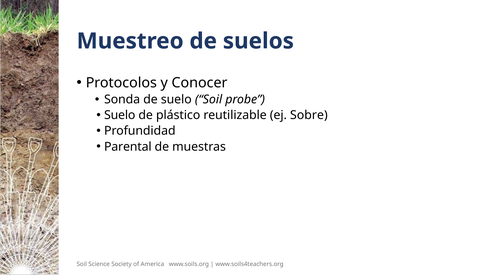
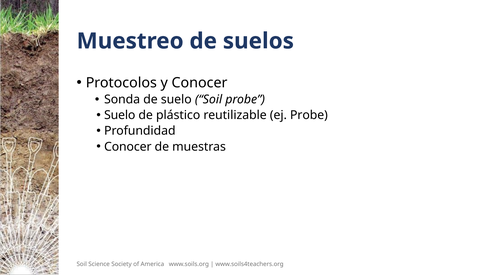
ej Sobre: Sobre -> Probe (309, 115)
Parental: Parental -> Conocer (128, 147)
